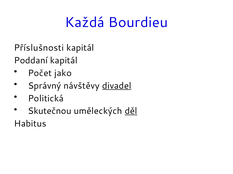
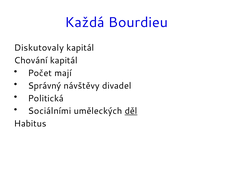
Příslušnosti: Příslušnosti -> Diskutovaly (39, 48)
Poddaní: Poddaní -> Chování (31, 61)
jako: jako -> mají (63, 73)
divadel underline: present -> none (117, 86)
Skutečnou: Skutečnou -> Sociálními (50, 111)
